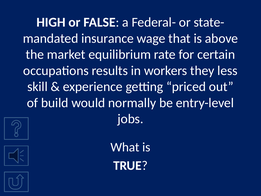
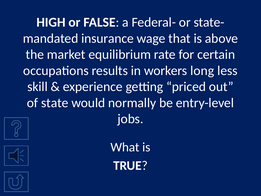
they: they -> long (202, 71)
build: build -> state (55, 103)
